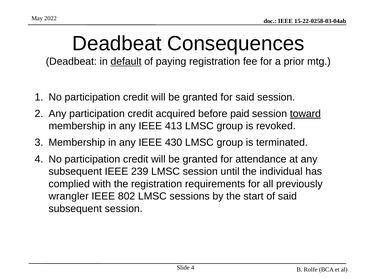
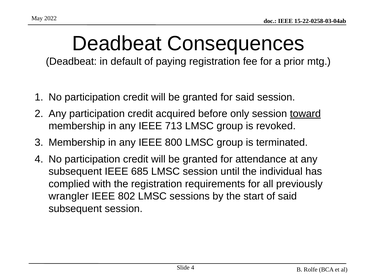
default underline: present -> none (126, 61)
paid: paid -> only (240, 113)
413: 413 -> 713 (174, 126)
430: 430 -> 800 (174, 142)
239: 239 -> 685 (140, 171)
